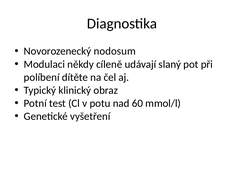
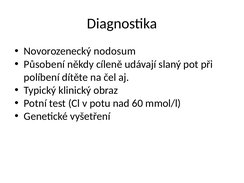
Modulaci: Modulaci -> Působení (44, 64)
